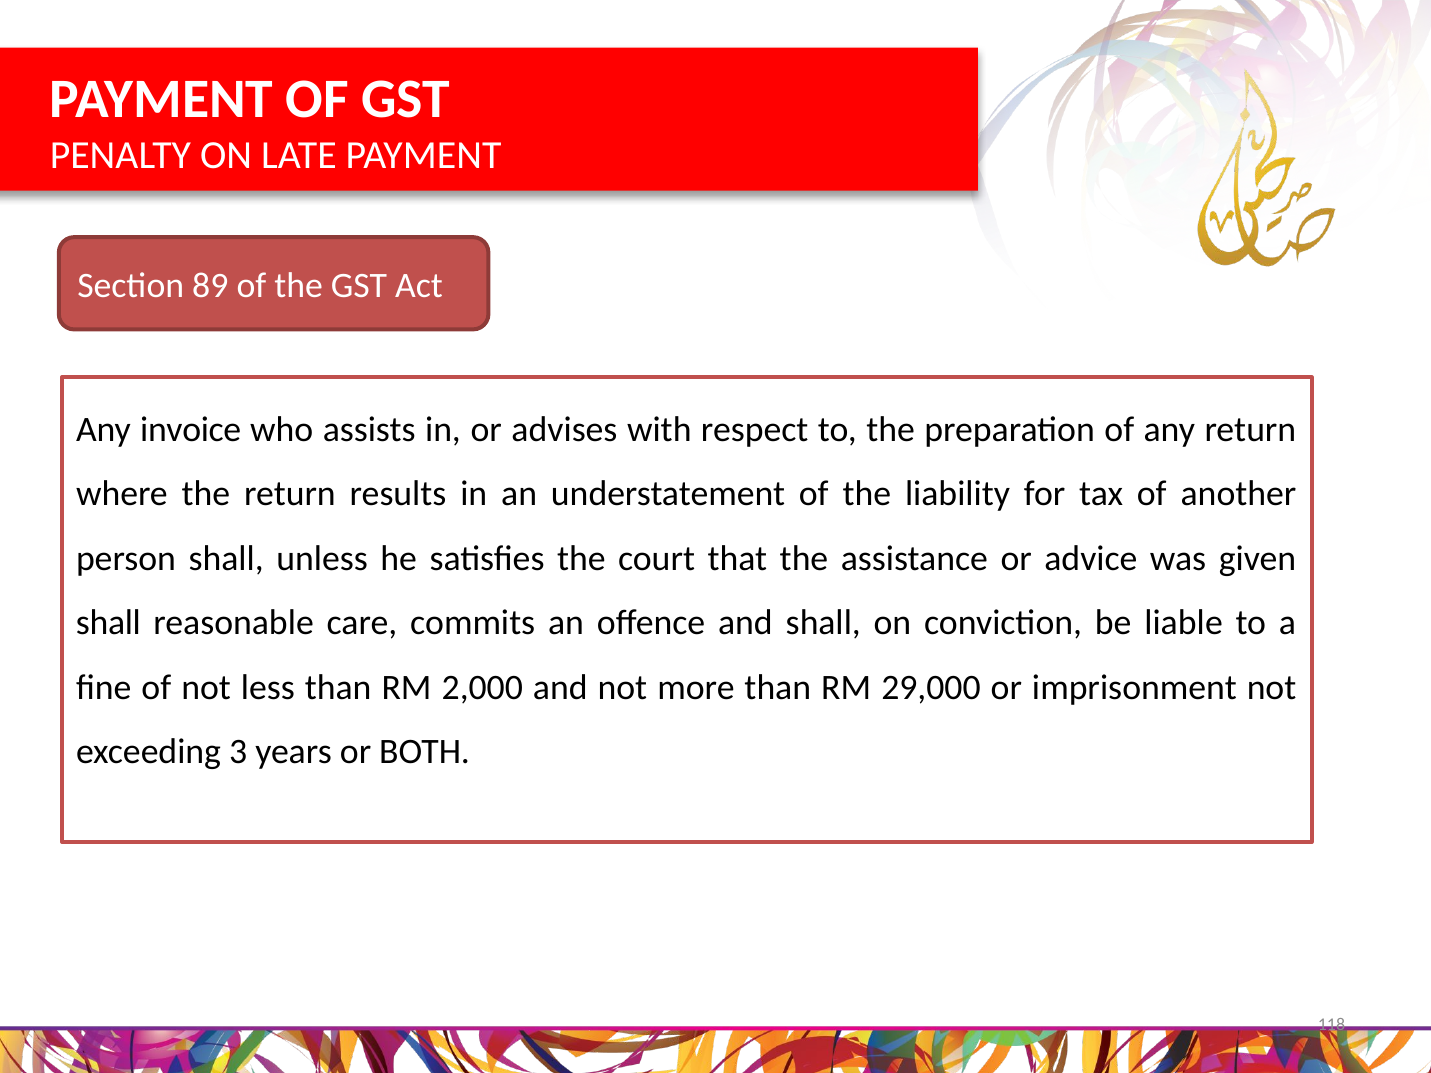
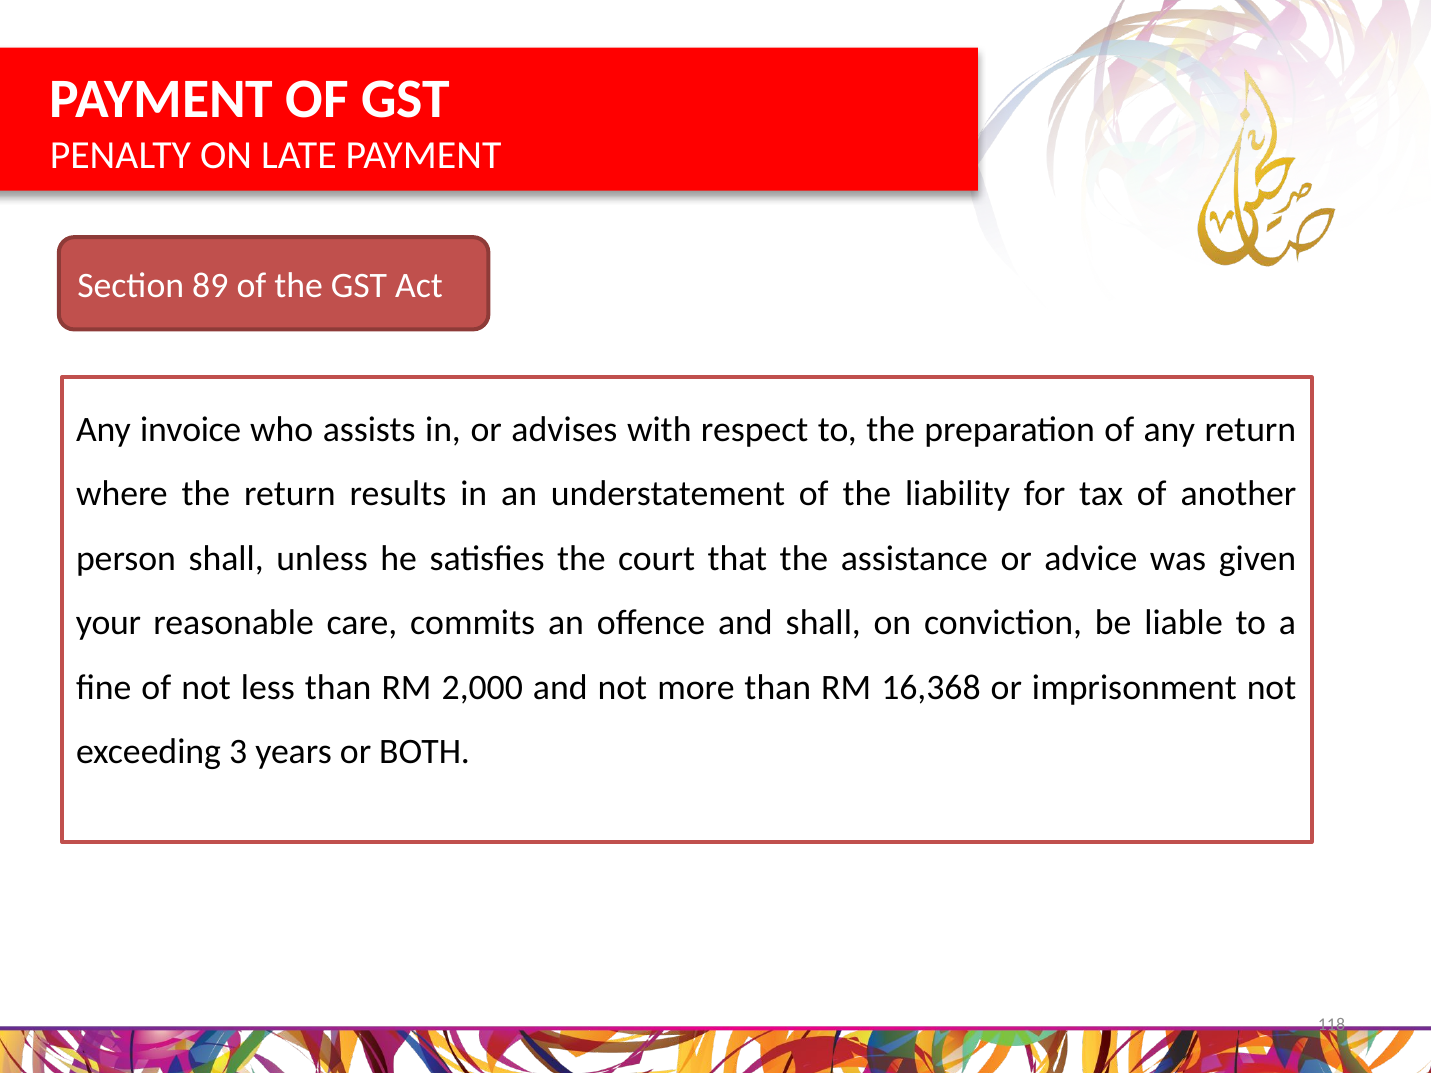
shall: shall -> your (108, 623)
29,000: 29,000 -> 16,368 (931, 687)
